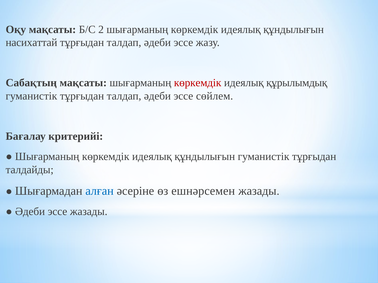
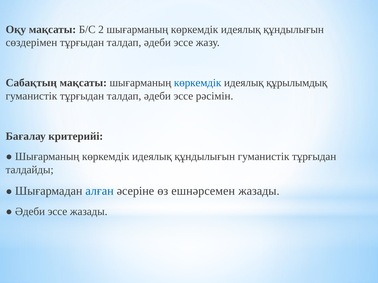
насихаттай: насихаттай -> сөздерімен (31, 43)
көркемдік colour: red -> blue (198, 83)
сөйлем: сөйлем -> рәсімін (215, 96)
